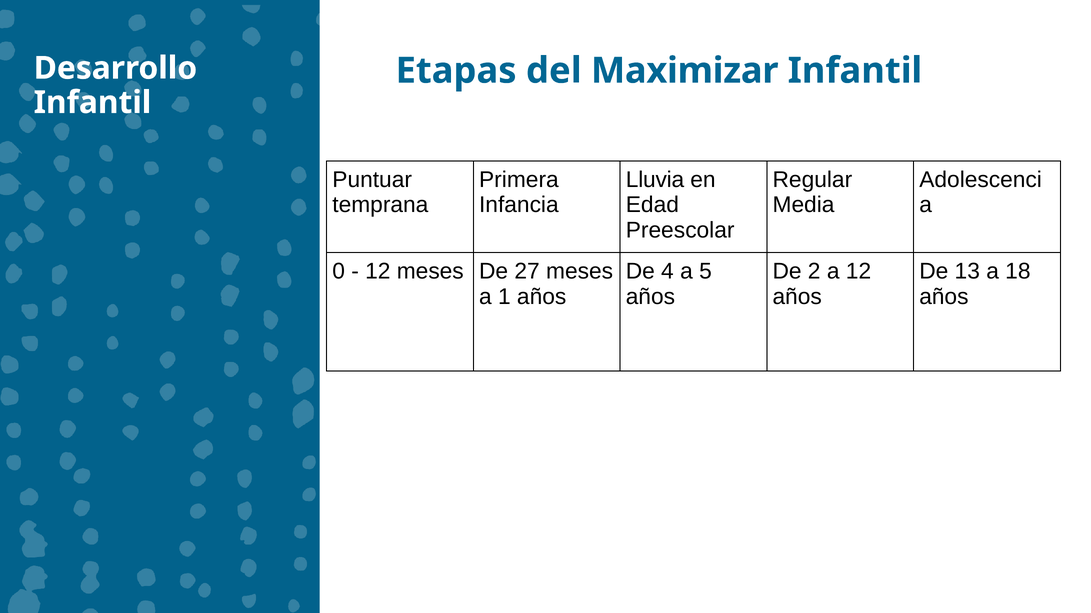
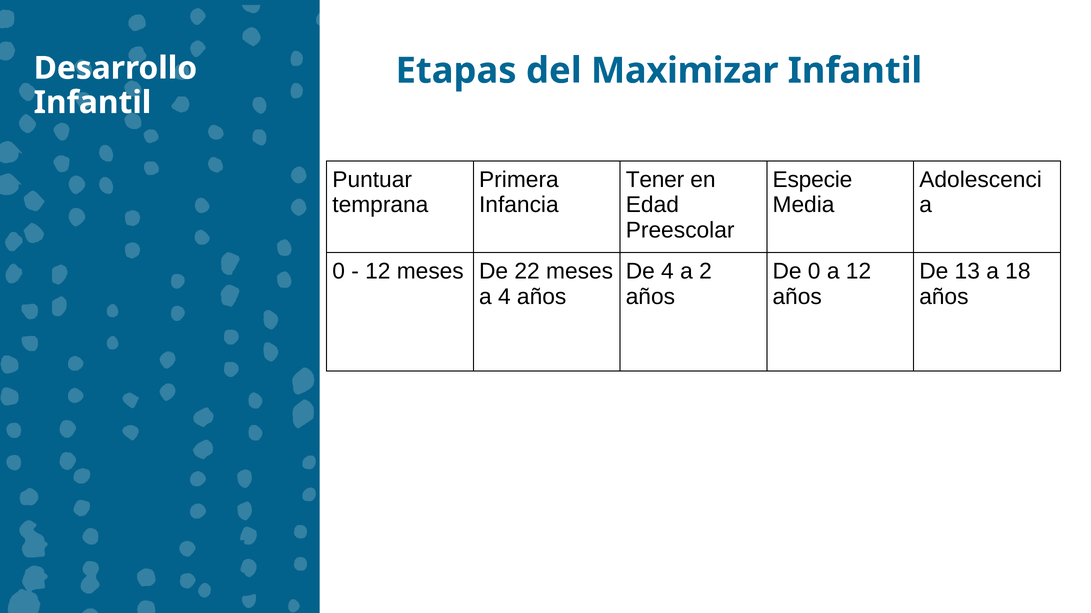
Lluvia: Lluvia -> Tener (655, 180)
Regular: Regular -> Especie (812, 180)
27: 27 -> 22 (527, 272)
5: 5 -> 2 (705, 272)
De 2: 2 -> 0 (814, 272)
a 1: 1 -> 4 (504, 297)
